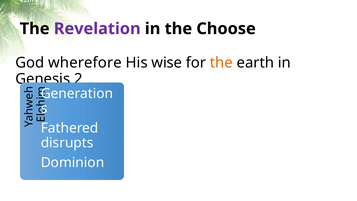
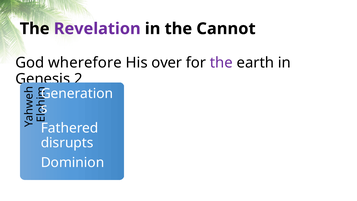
Choose: Choose -> Cannot (226, 29)
wise: wise -> over (167, 63)
the colour: orange -> purple (221, 63)
